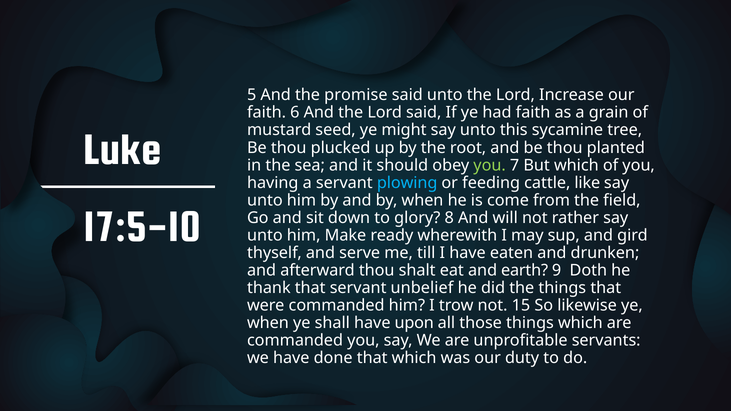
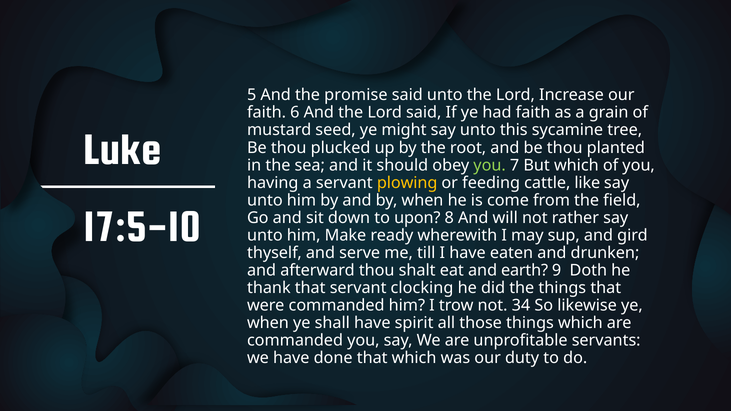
plowing colour: light blue -> yellow (407, 183)
glory: glory -> upon (417, 218)
unbelief: unbelief -> clocking (422, 288)
15: 15 -> 34 (521, 305)
upon: upon -> spirit (414, 323)
